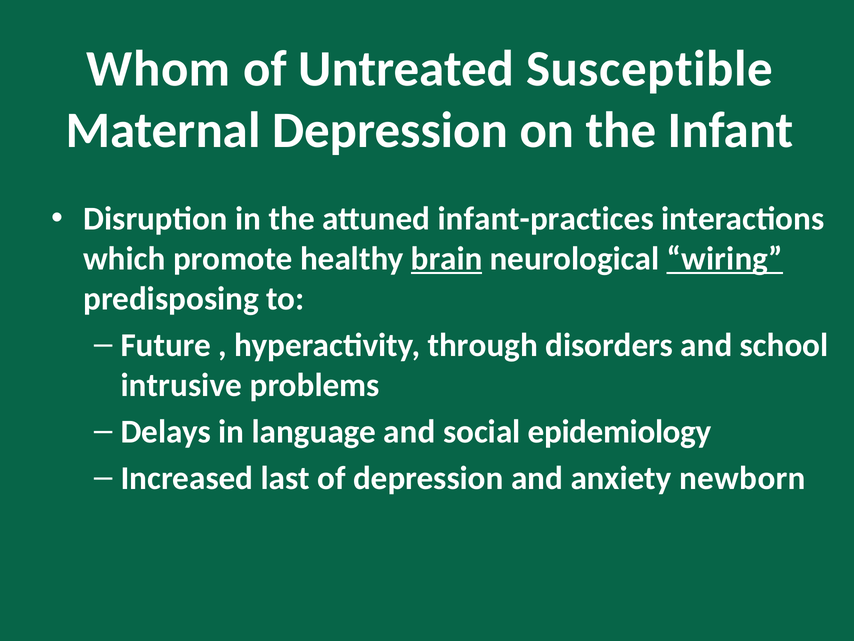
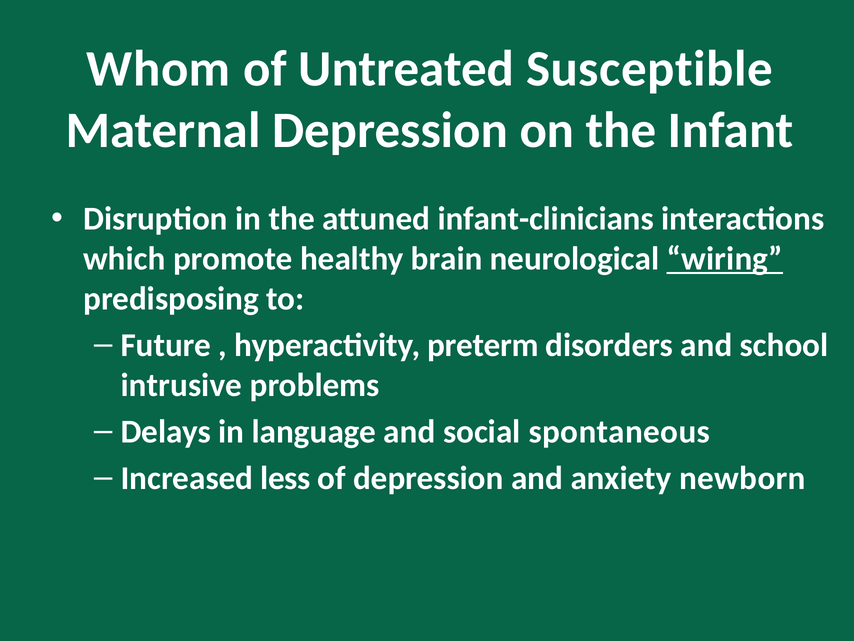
infant-practices: infant-practices -> infant-clinicians (546, 219)
brain underline: present -> none (447, 259)
through: through -> preterm (483, 345)
epidemiology: epidemiology -> spontaneous (619, 431)
last: last -> less (285, 478)
